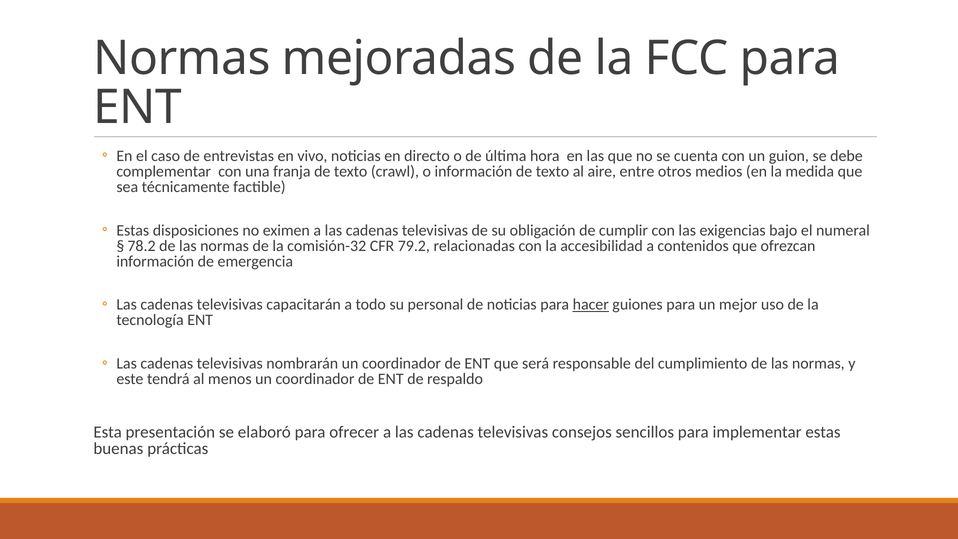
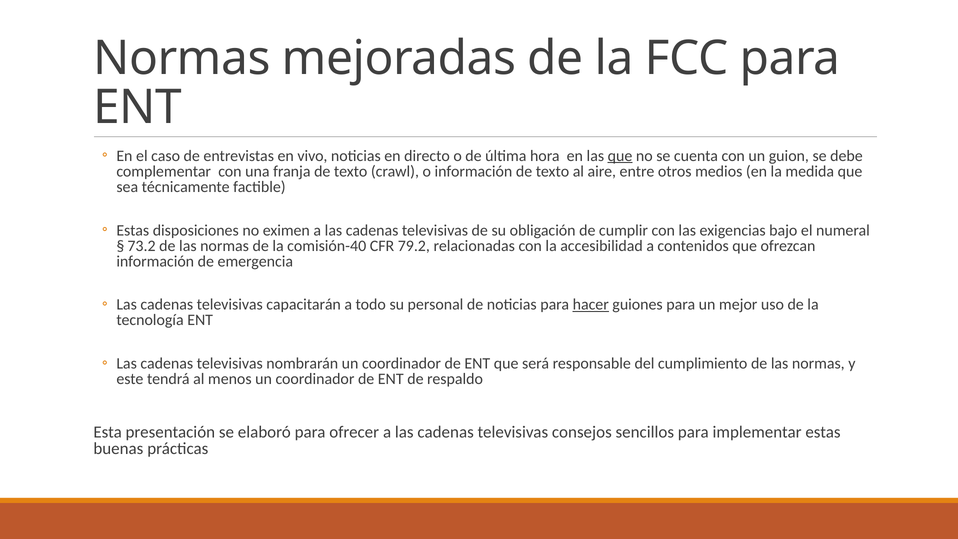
que underline: none -> present (620, 156)
78.2: 78.2 -> 73.2 (142, 246)
comisión-32: comisión-32 -> comisión-40 (327, 246)
